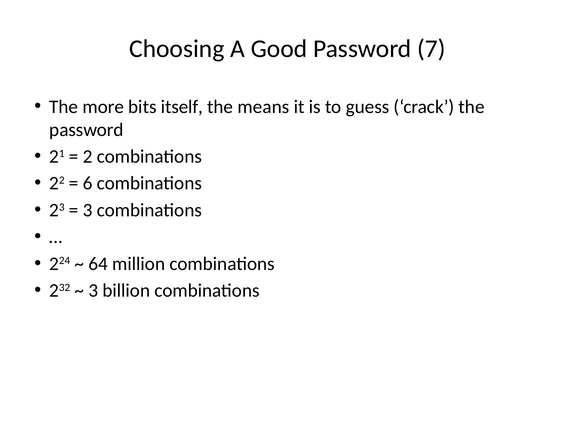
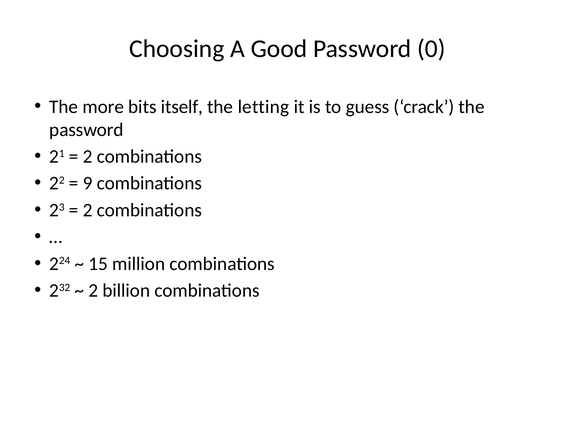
7: 7 -> 0 (431, 49)
means: means -> letting (263, 107)
6: 6 -> 9 (88, 183)
3: 3 -> 2 (88, 210)
64: 64 -> 15 (98, 264)
3: 3 -> 2 (93, 291)
